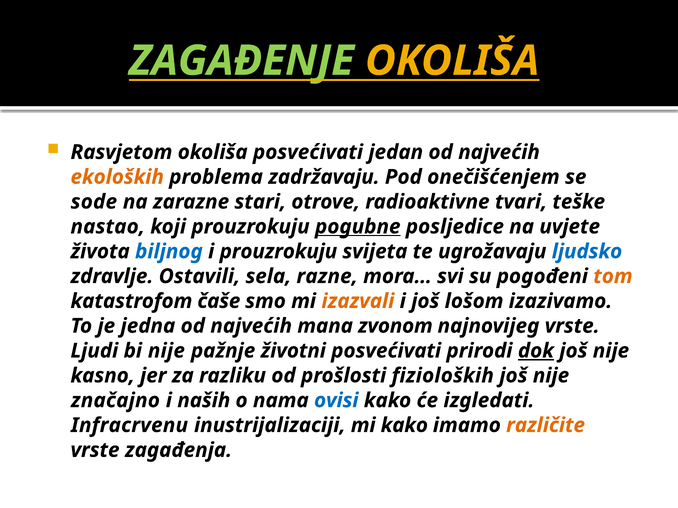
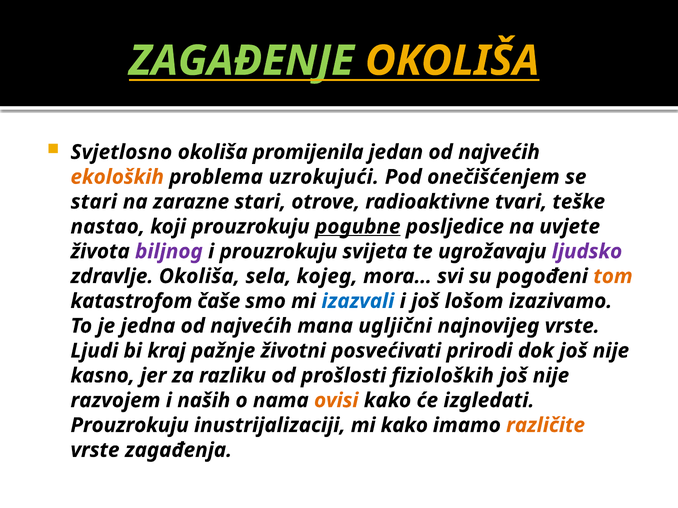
Rasvjetom: Rasvjetom -> Svjetlosno (121, 152)
okoliša posvećivati: posvećivati -> promijenila (308, 152)
zadržavaju: zadržavaju -> uzrokujući (324, 177)
sode: sode -> stari (94, 202)
biljnog colour: blue -> purple (169, 252)
ljudsko colour: blue -> purple (587, 252)
zdravlje Ostavili: Ostavili -> Okoliša (199, 277)
razne: razne -> kojeg (327, 277)
izazvali colour: orange -> blue (358, 301)
zvonom: zvonom -> ugljični (395, 326)
bi nije: nije -> kraj (167, 351)
dok underline: present -> none (536, 351)
značajno: značajno -> razvojem (115, 401)
ovisi colour: blue -> orange (336, 401)
Infracrvenu: Infracrvenu -> Prouzrokuju (130, 426)
